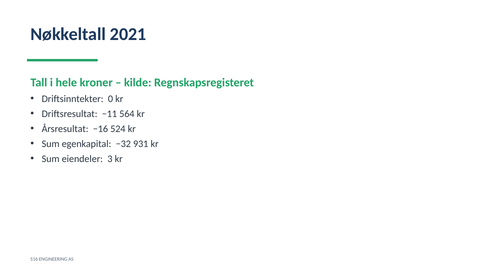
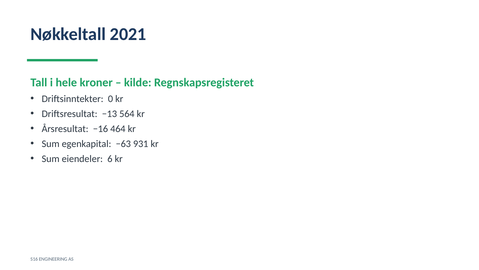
−11: −11 -> −13 (109, 113)
524: 524 -> 464 (118, 128)
−32: −32 -> −63 (123, 143)
3: 3 -> 6 (110, 158)
